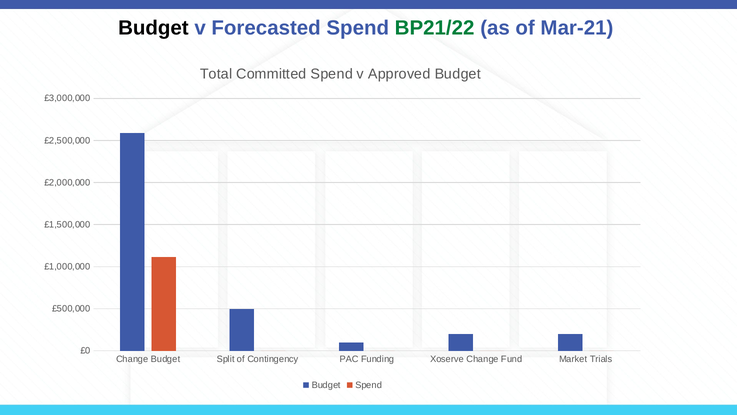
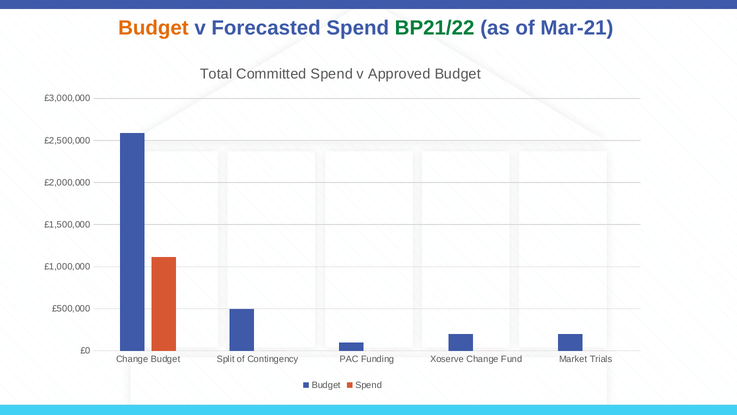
Budget colour: black -> orange (153, 28)
